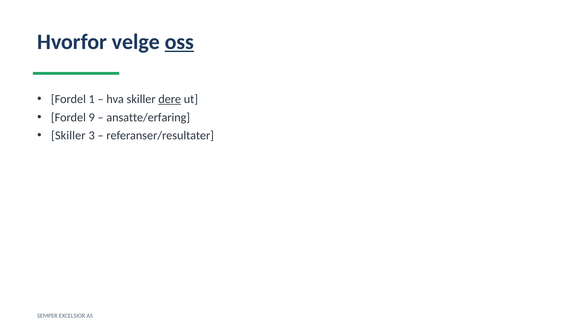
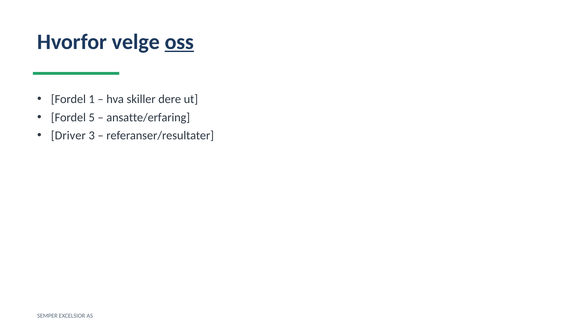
dere underline: present -> none (170, 99)
9: 9 -> 5 (92, 117)
Skiller: Skiller -> Driver (68, 136)
